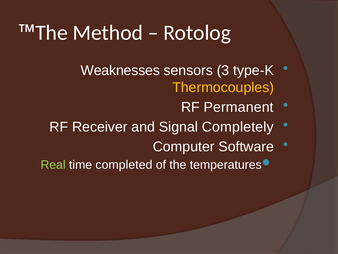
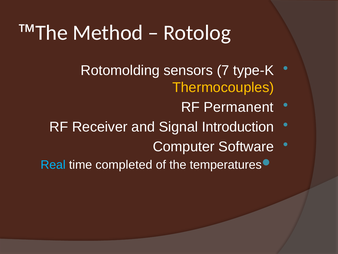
Weaknesses: Weaknesses -> Rotomolding (120, 70)
3: 3 -> 7 (223, 70)
Completely: Completely -> Introduction (238, 127)
Real colour: light green -> light blue (53, 164)
